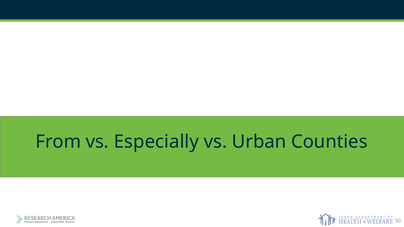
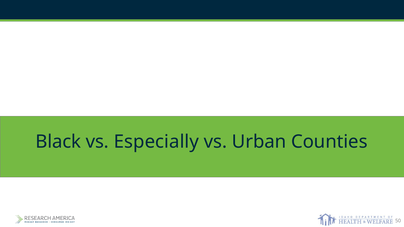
From: From -> Black (58, 142)
